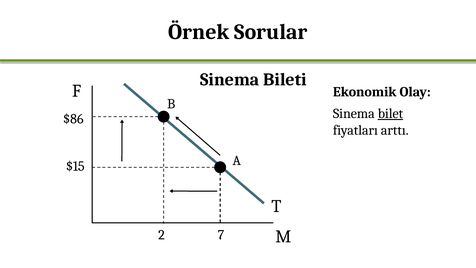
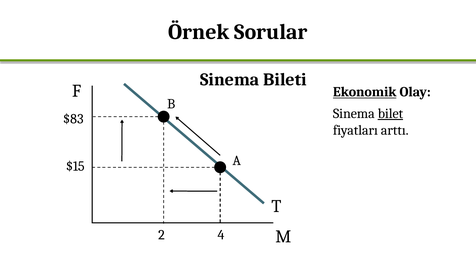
Ekonomik underline: none -> present (365, 92)
$86: $86 -> $83 (73, 119)
7: 7 -> 4 (221, 235)
